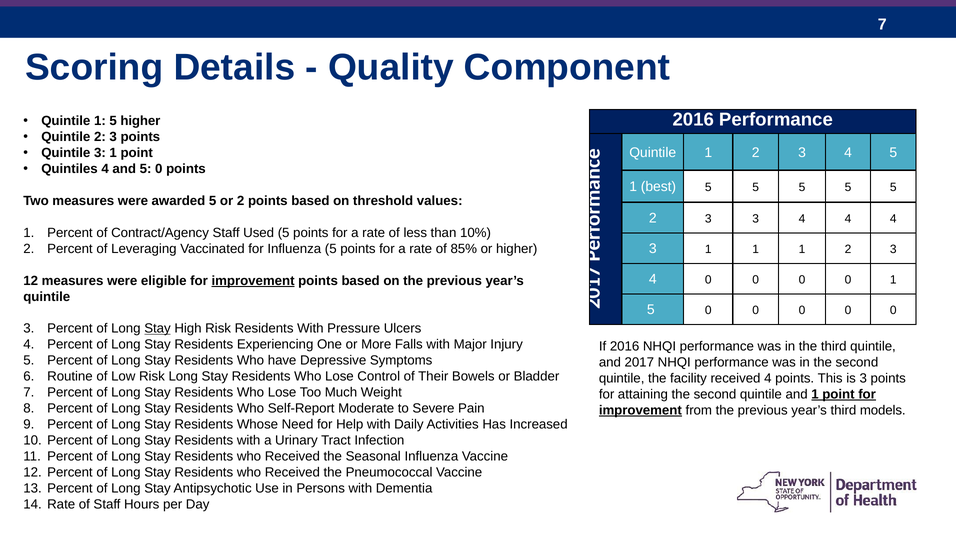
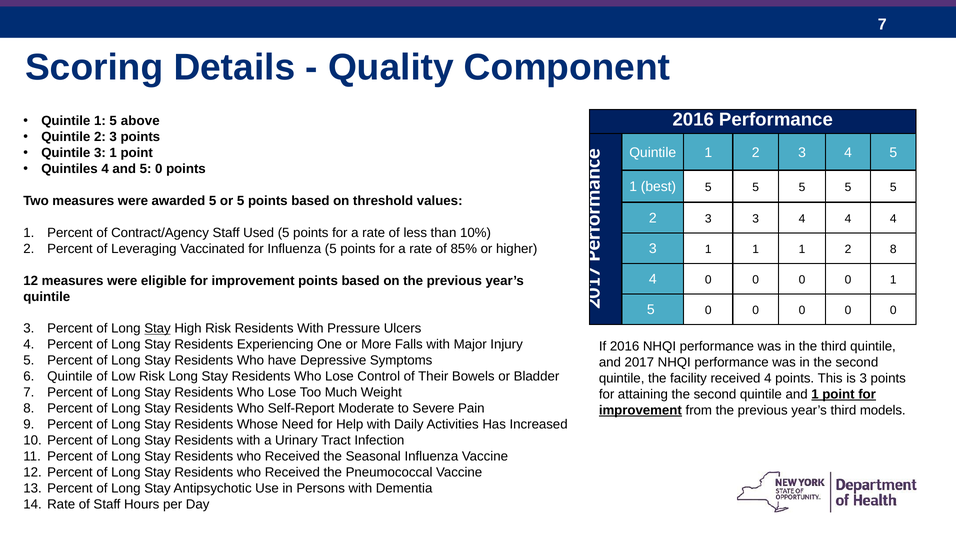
5 higher: higher -> above (140, 121)
or 2: 2 -> 5 (241, 201)
1 1 2 3: 3 -> 8 (893, 249)
improvement underline: present -> none (253, 281)
Routine: Routine -> Quintile (70, 376)
